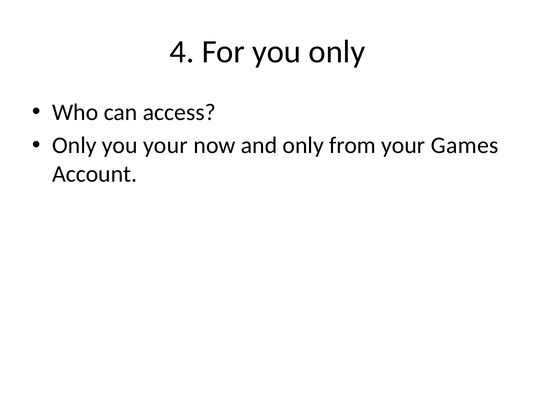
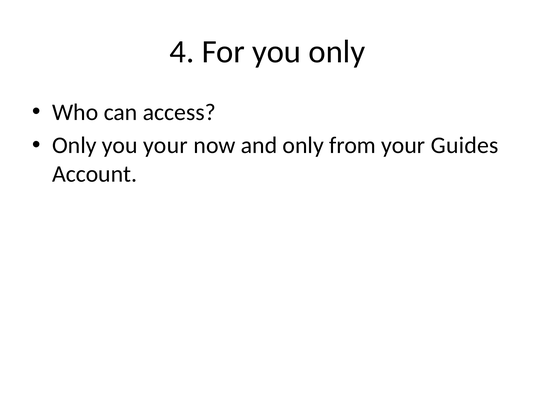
Games: Games -> Guides (465, 146)
